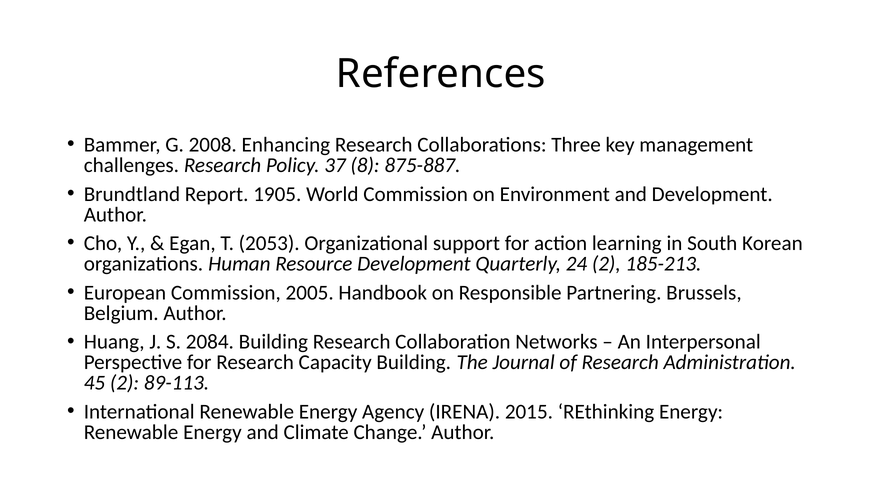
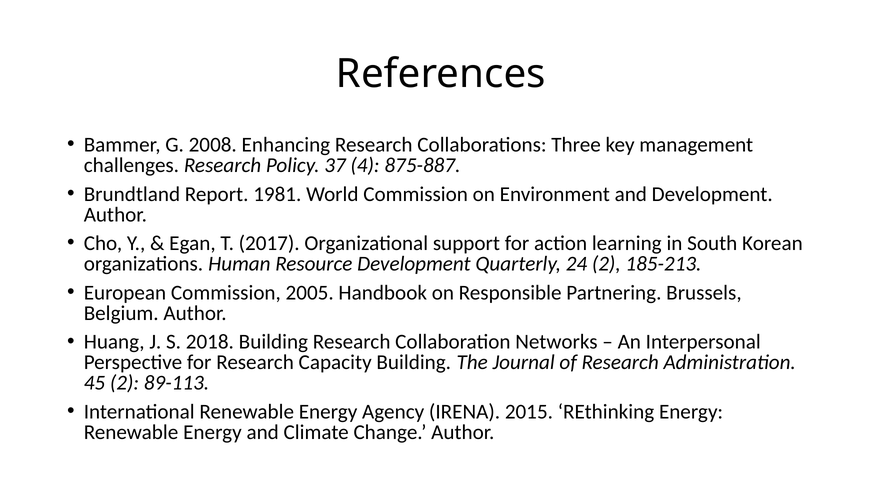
8: 8 -> 4 (365, 165)
1905: 1905 -> 1981 (277, 194)
2053: 2053 -> 2017 (269, 243)
2084: 2084 -> 2018 (210, 342)
